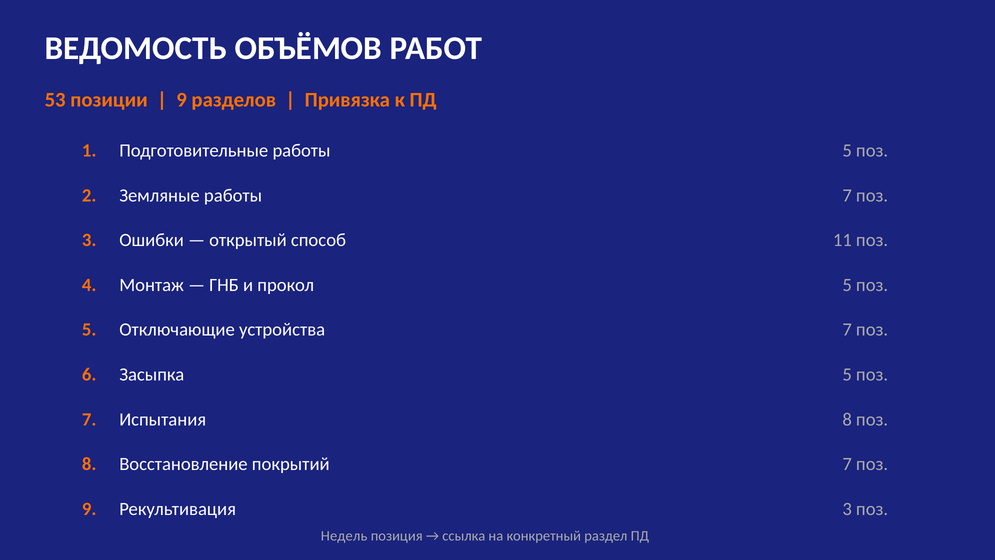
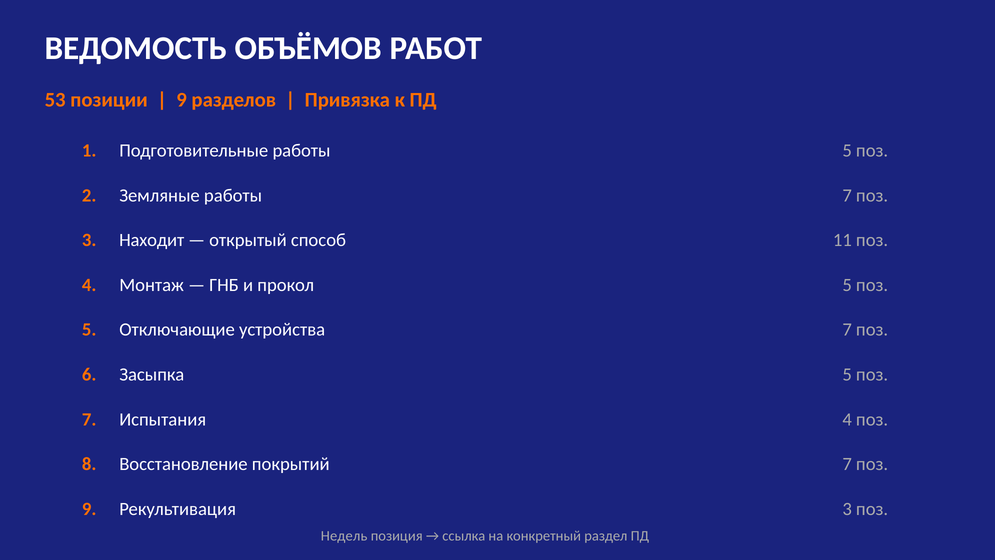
Ошибки: Ошибки -> Находит (152, 240)
Испытания 8: 8 -> 4 (847, 419)
